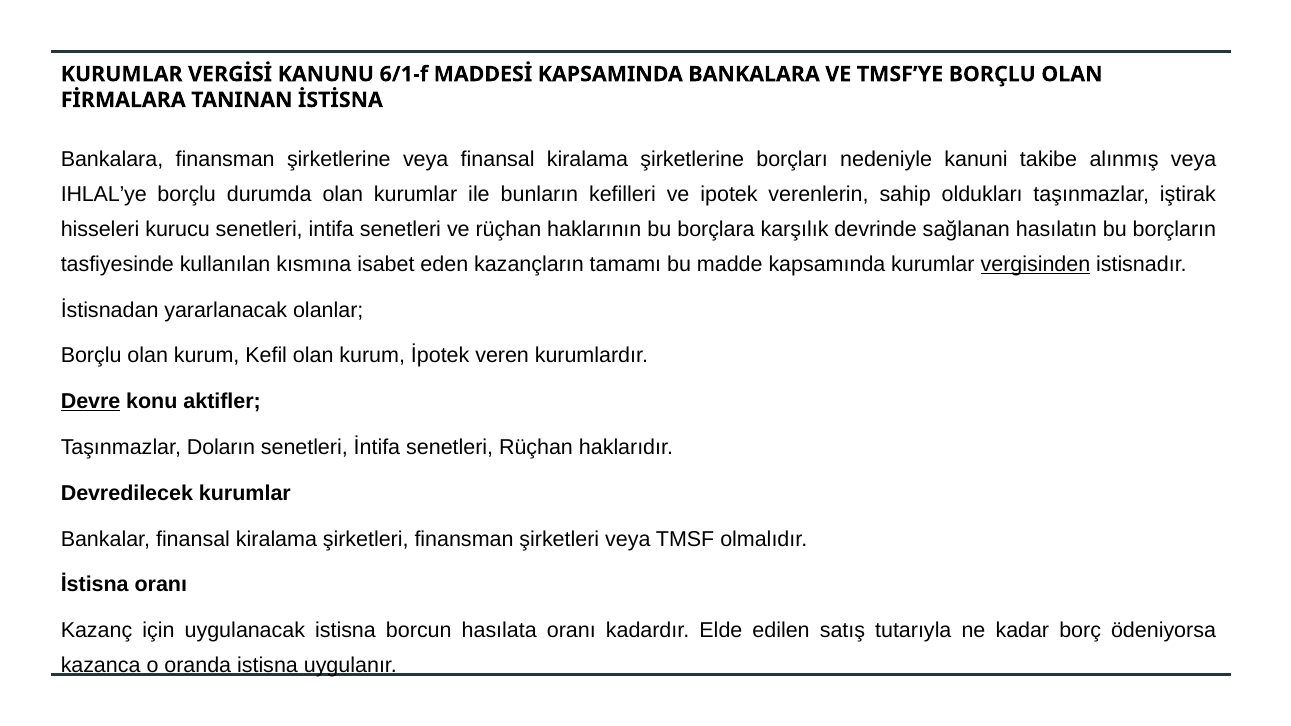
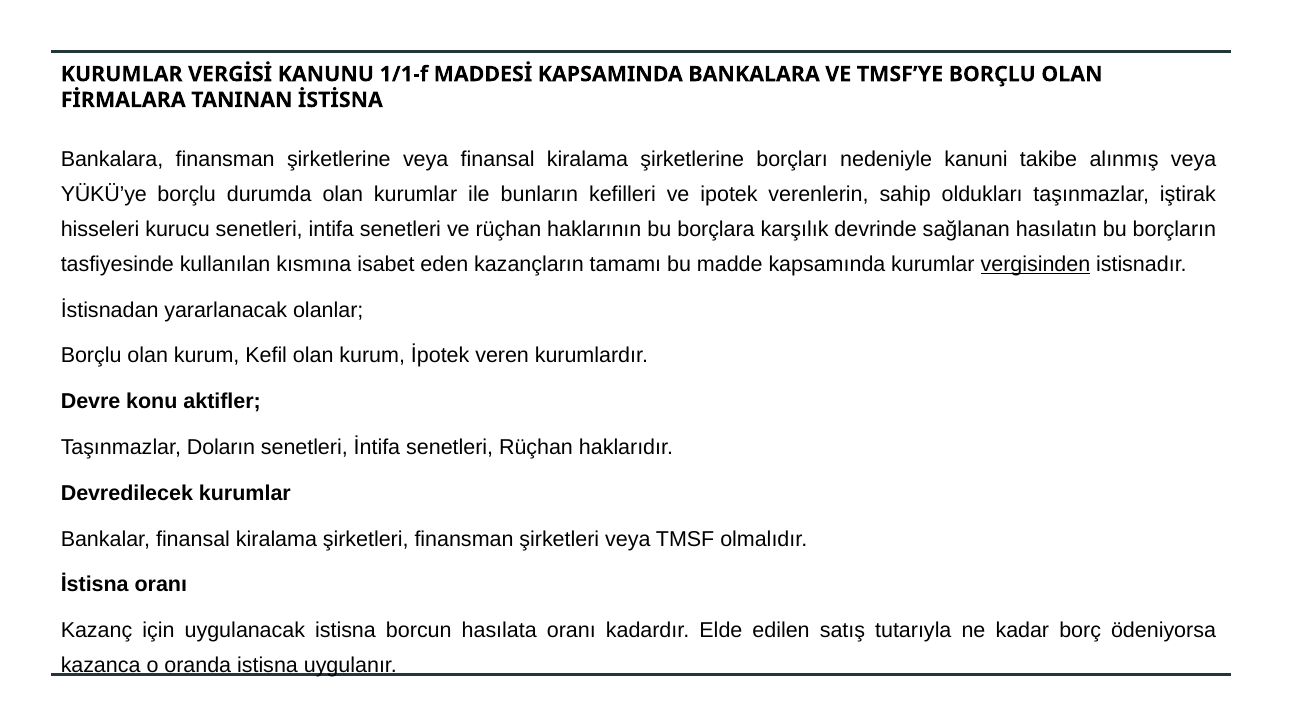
6/1-f: 6/1-f -> 1/1-f (404, 74)
IHLAL’ye: IHLAL’ye -> YÜKÜ’ye (104, 194)
Devre underline: present -> none (91, 402)
